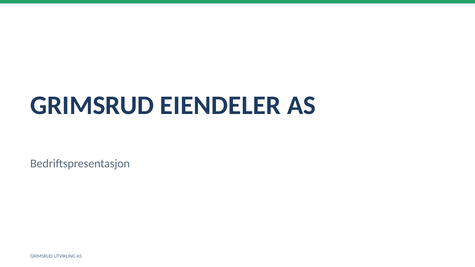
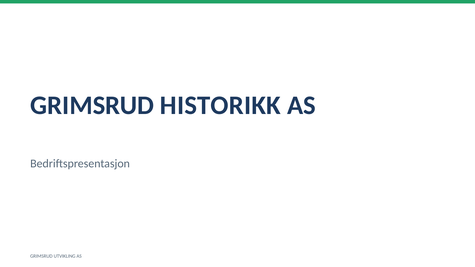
EIENDELER: EIENDELER -> HISTORIKK (220, 105)
